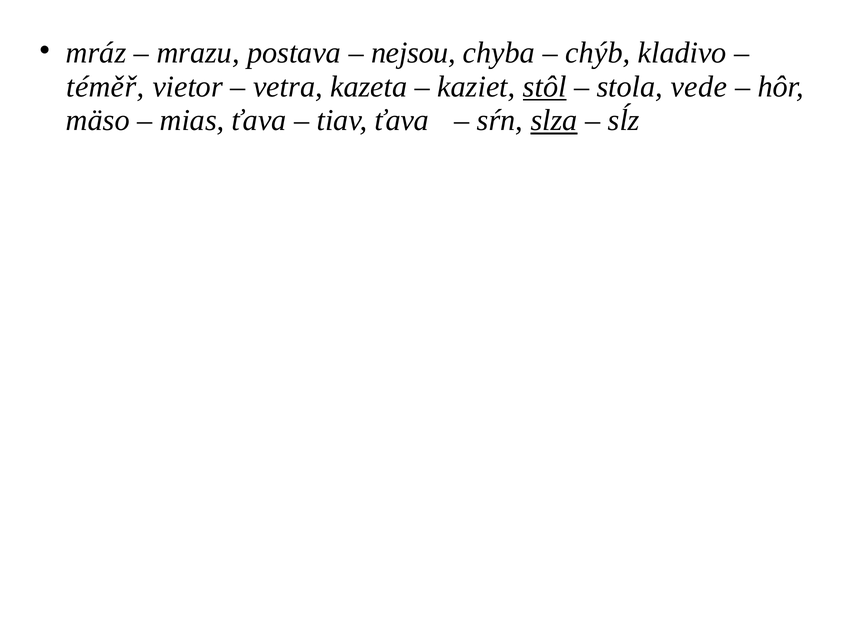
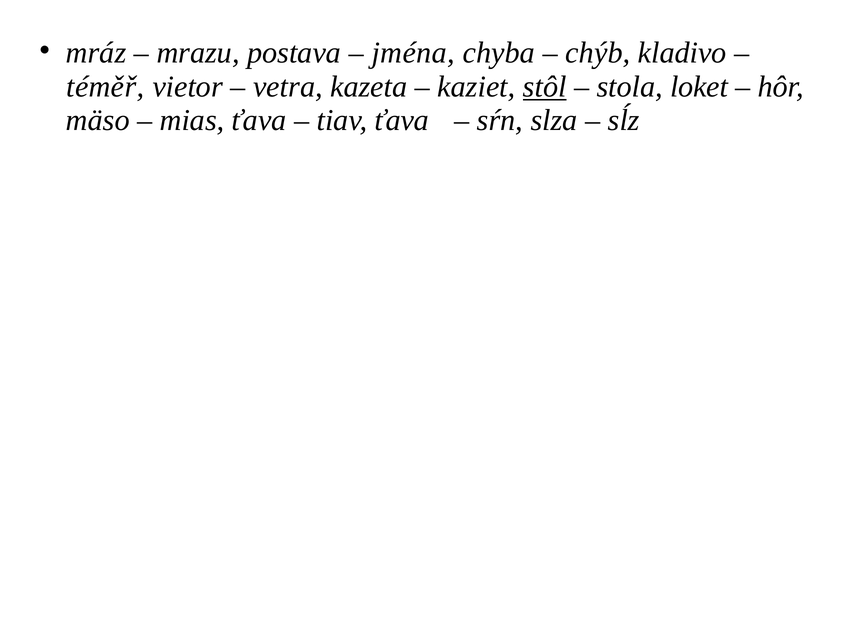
nejsou: nejsou -> jména (413, 53)
vede: vede -> loket (699, 87)
slza underline: present -> none (554, 120)
